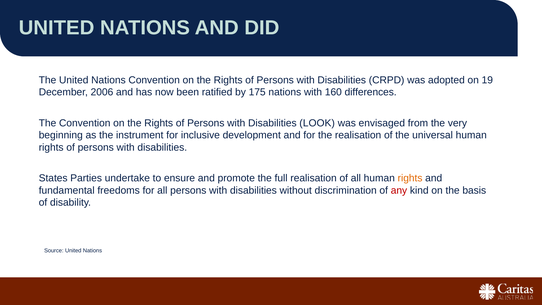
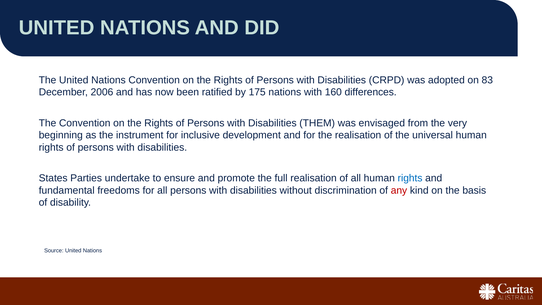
19: 19 -> 83 (487, 80)
LOOK: LOOK -> THEM (317, 123)
rights colour: orange -> blue (410, 178)
